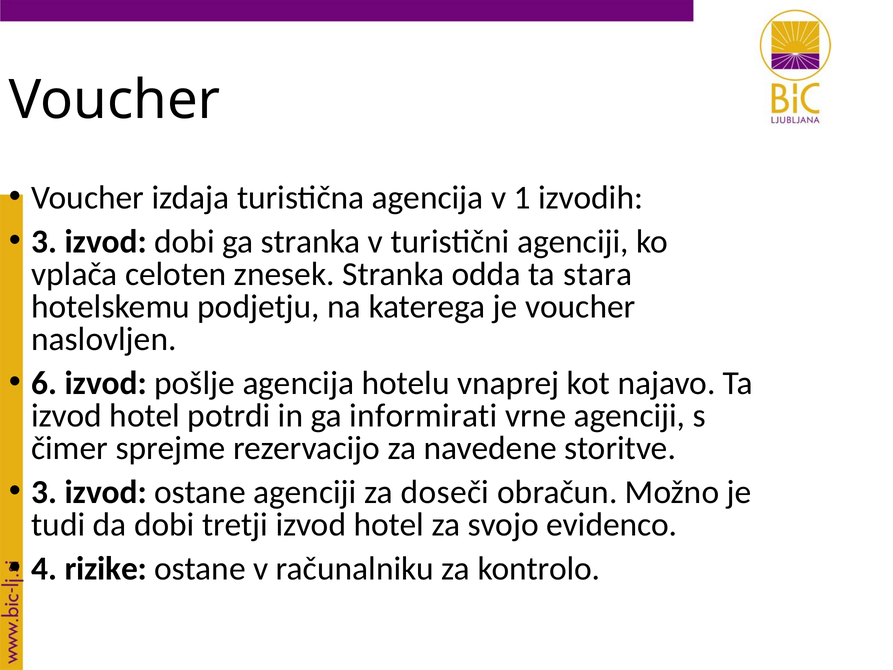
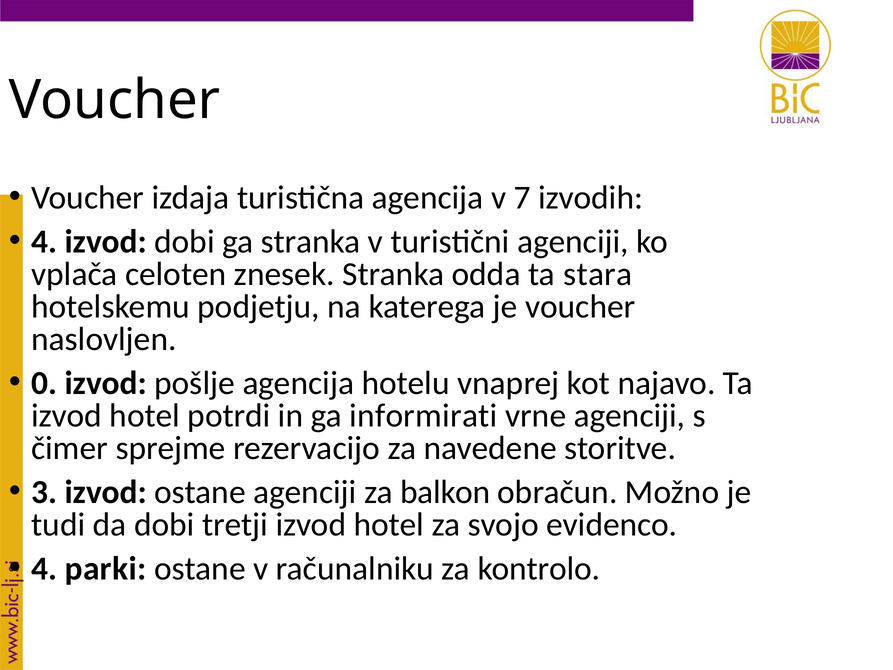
1: 1 -> 7 (522, 198)
3: 3 -> 4 (44, 241)
6: 6 -> 0 (44, 383)
doseči: doseči -> balkon (445, 492)
rizike: rizike -> parki (106, 568)
